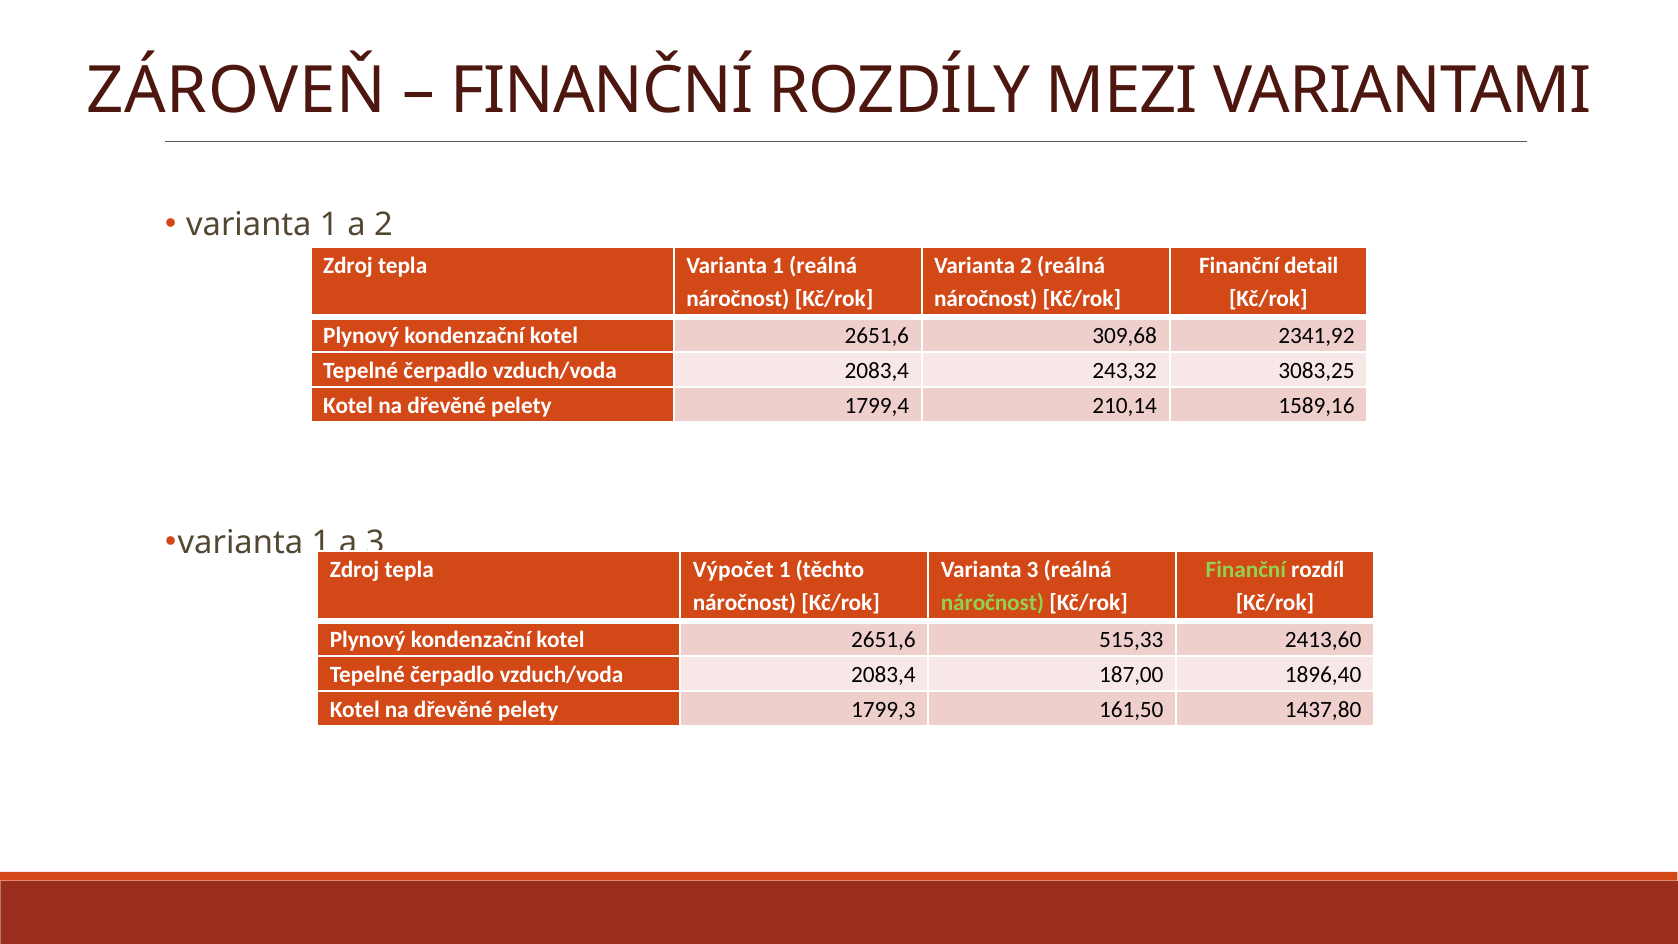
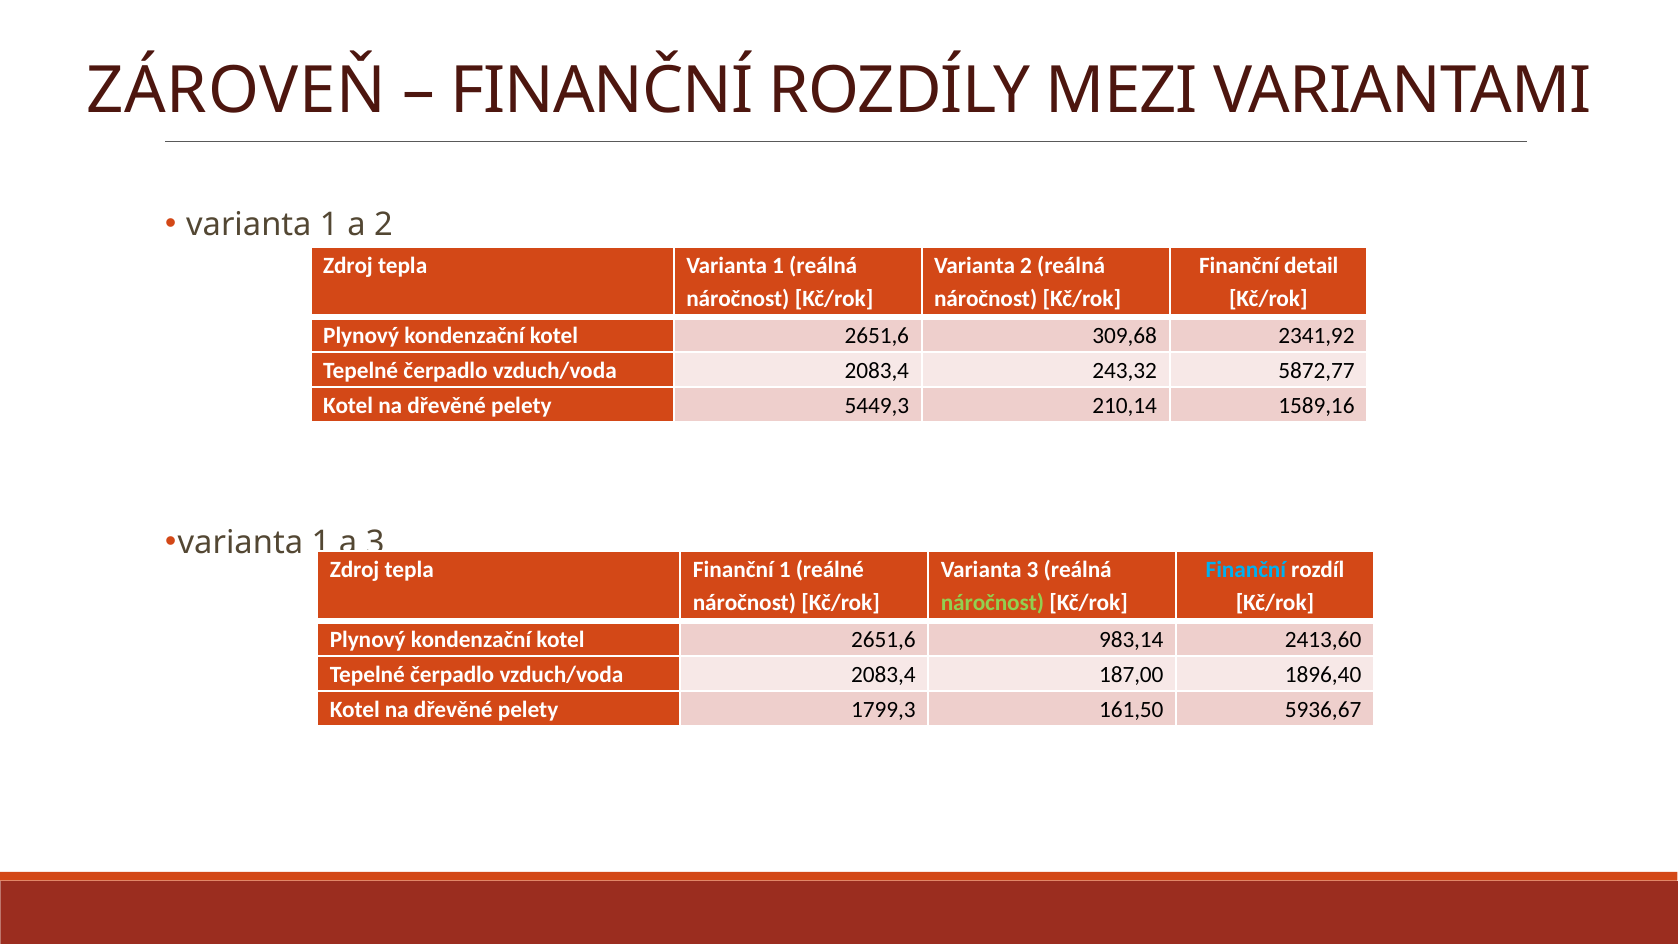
3083,25: 3083,25 -> 5872,77 (1316, 371)
1799,4: 1799,4 -> 5449,3 (877, 406)
tepla Výpočet: Výpočet -> Finanční (733, 570)
těchto: těchto -> reálné (830, 570)
Finanční colour: light green -> light blue (1246, 570)
515,33: 515,33 -> 983,14 (1131, 640)
1437,80: 1437,80 -> 5936,67 (1323, 710)
